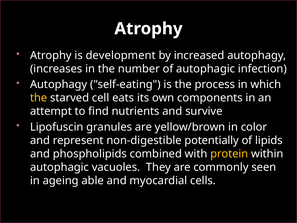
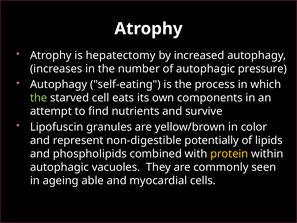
development: development -> hepatectomy (121, 55)
infection: infection -> pressure (262, 69)
the colour: yellow -> light green (39, 98)
